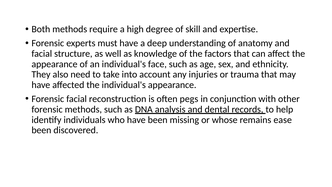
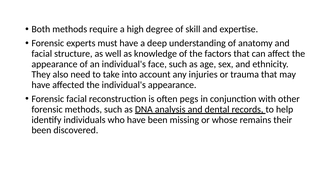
ease: ease -> their (283, 120)
